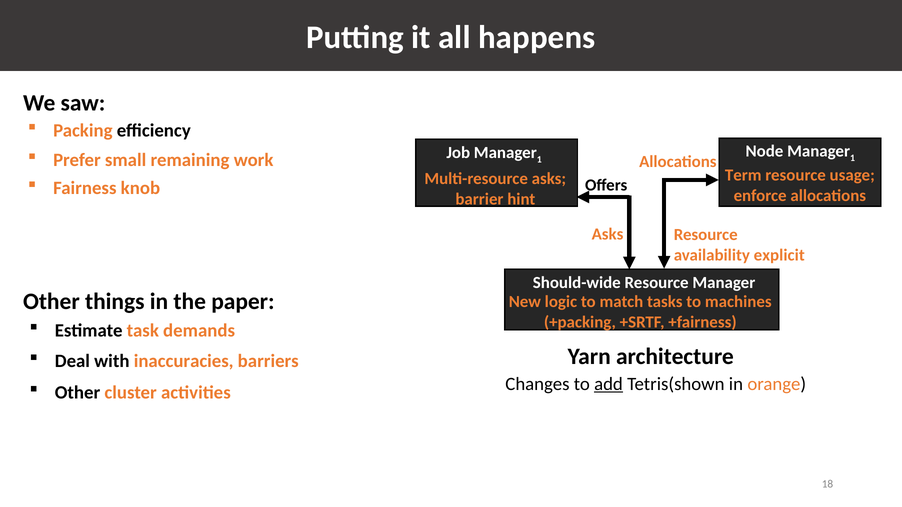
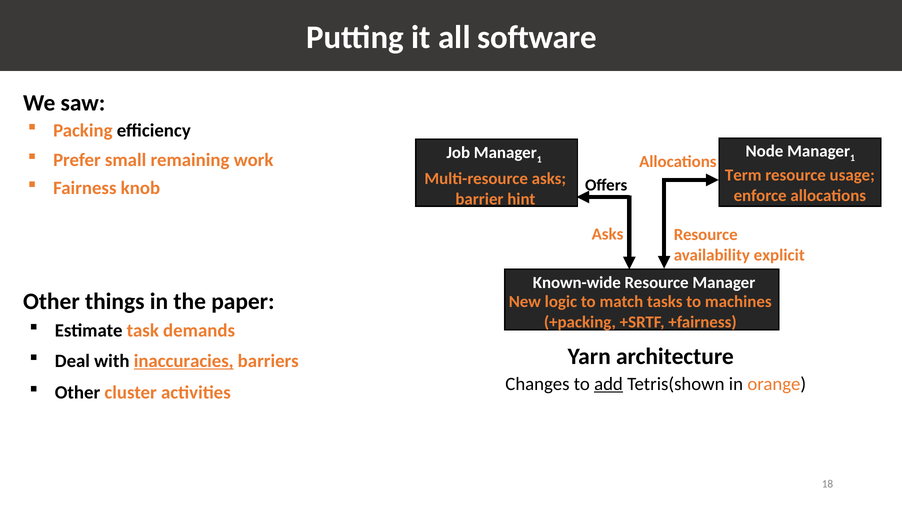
happens: happens -> software (537, 37)
Should-wide: Should-wide -> Known-wide (577, 283)
inaccuracies underline: none -> present (184, 361)
